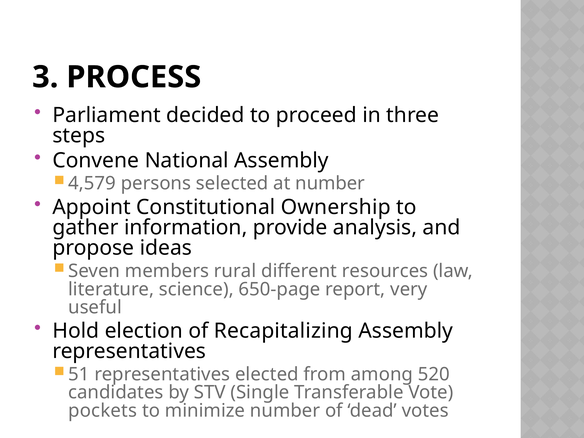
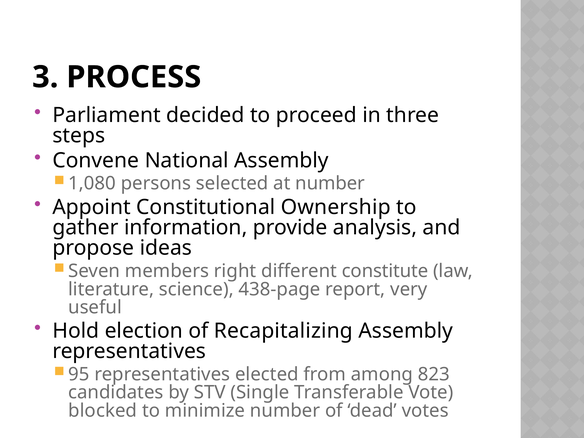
4,579: 4,579 -> 1,080 (92, 183)
rural: rural -> right (235, 271)
resources: resources -> constitute (385, 271)
650-page: 650-page -> 438-page (279, 289)
51: 51 -> 95 (79, 374)
520: 520 -> 823 (434, 374)
pockets: pockets -> blocked (103, 411)
